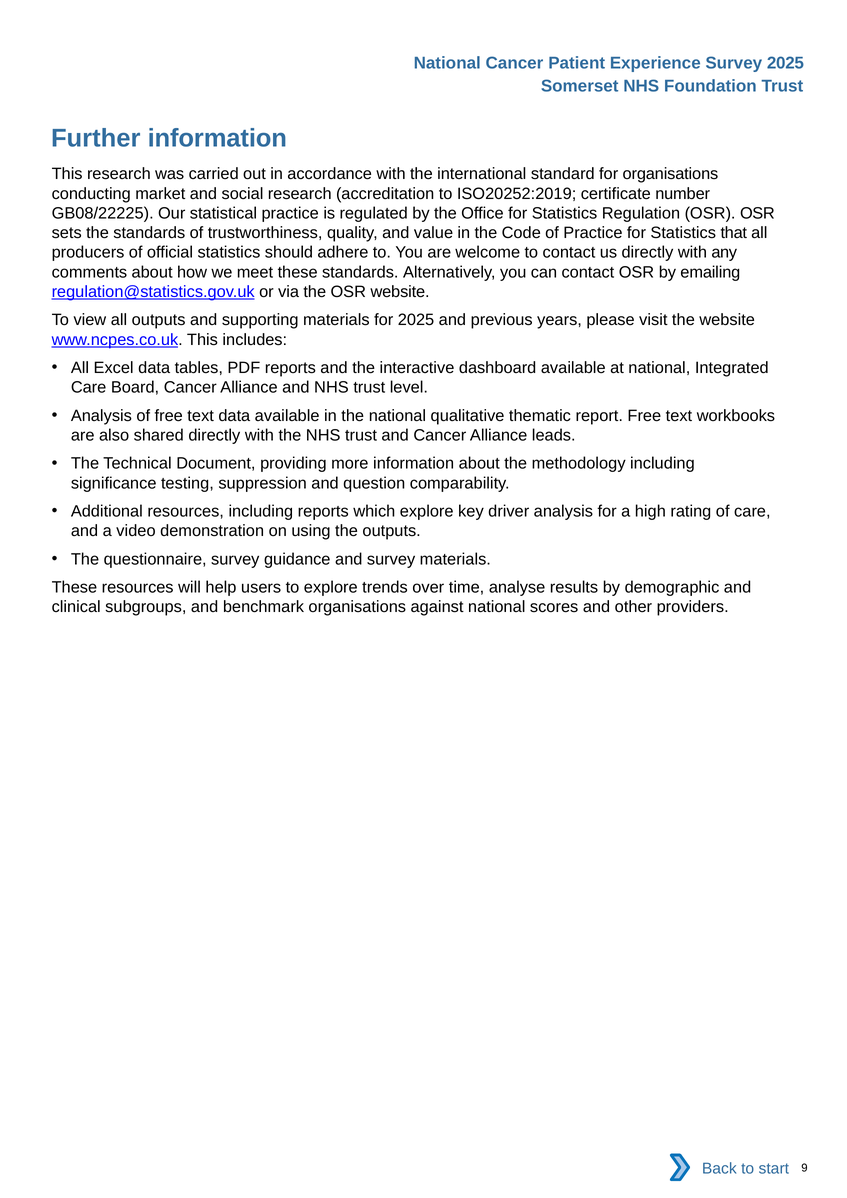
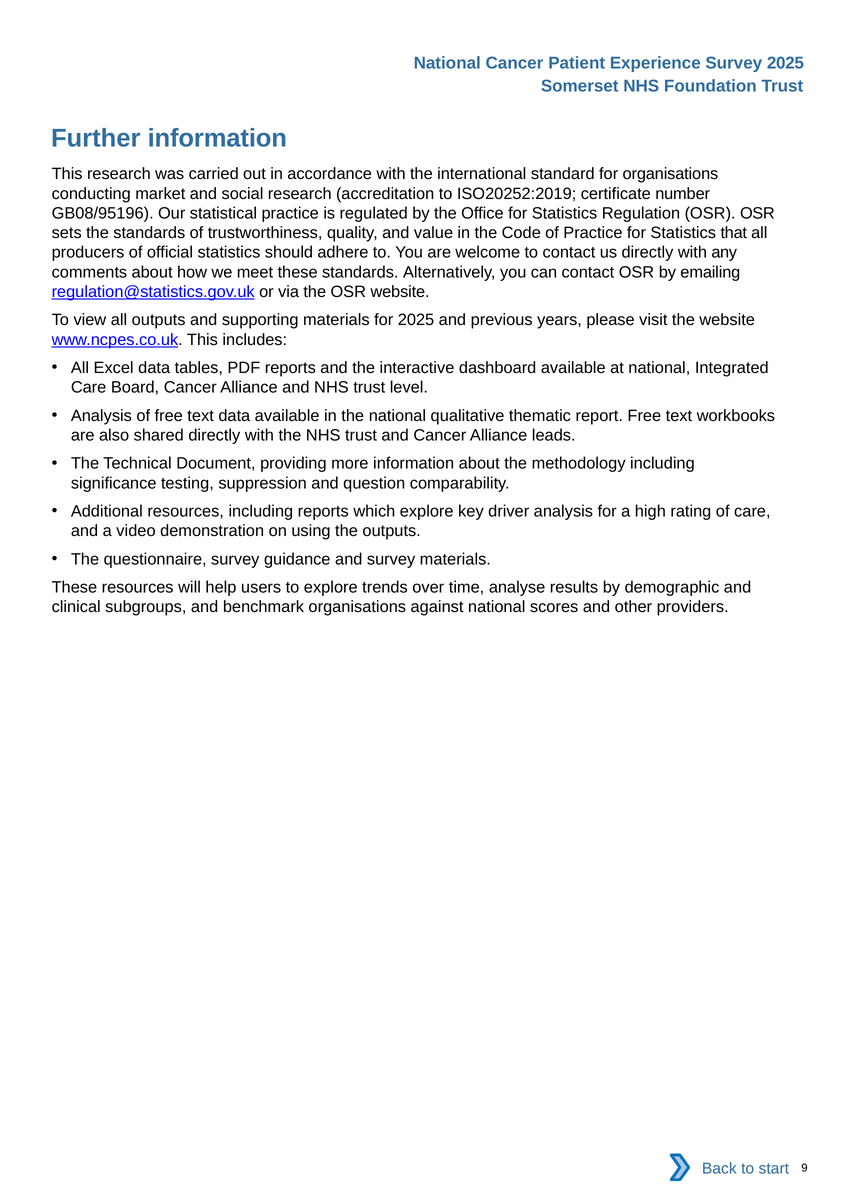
GB08/22225: GB08/22225 -> GB08/95196 (103, 213)
